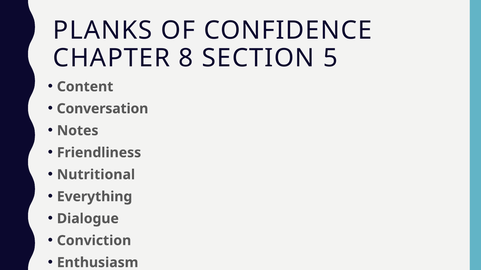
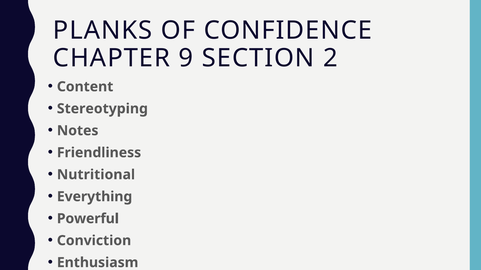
8: 8 -> 9 (186, 58)
5: 5 -> 2 (330, 58)
Conversation: Conversation -> Stereotyping (102, 109)
Dialogue: Dialogue -> Powerful (88, 219)
